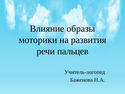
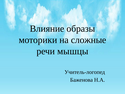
развития: развития -> сложные (89, 40)
пальцев: пальцев -> мышцы (73, 51)
